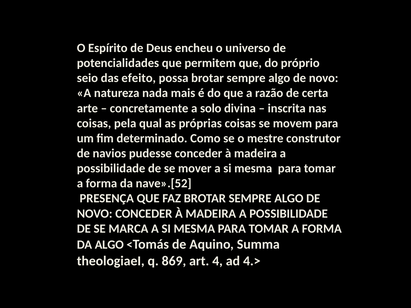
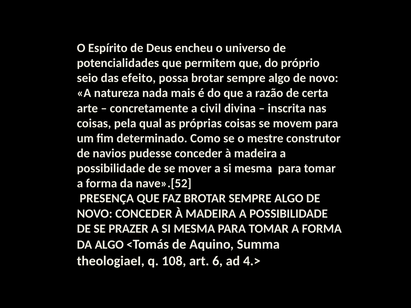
solo: solo -> civil (211, 108)
MARCA: MARCA -> PRAZER (128, 229)
869: 869 -> 108 (174, 261)
4: 4 -> 6 (218, 261)
